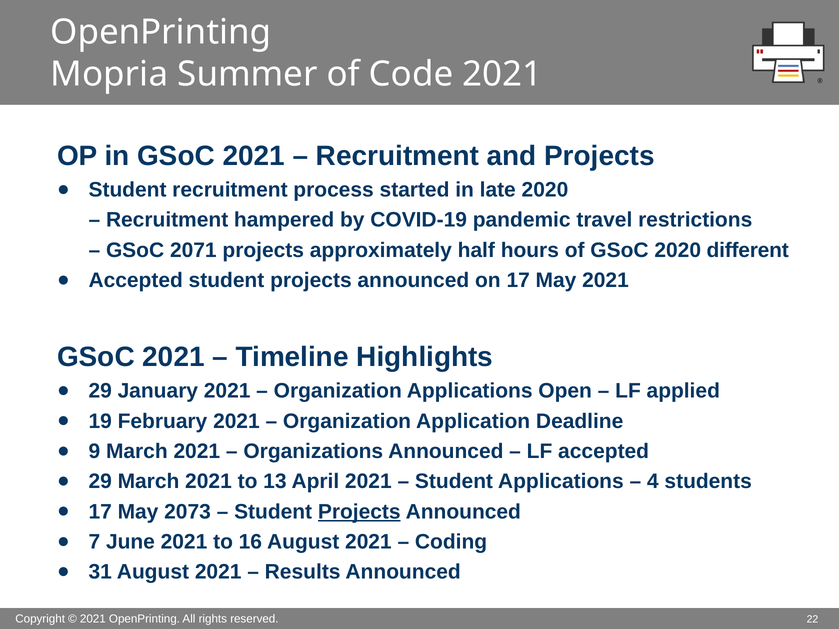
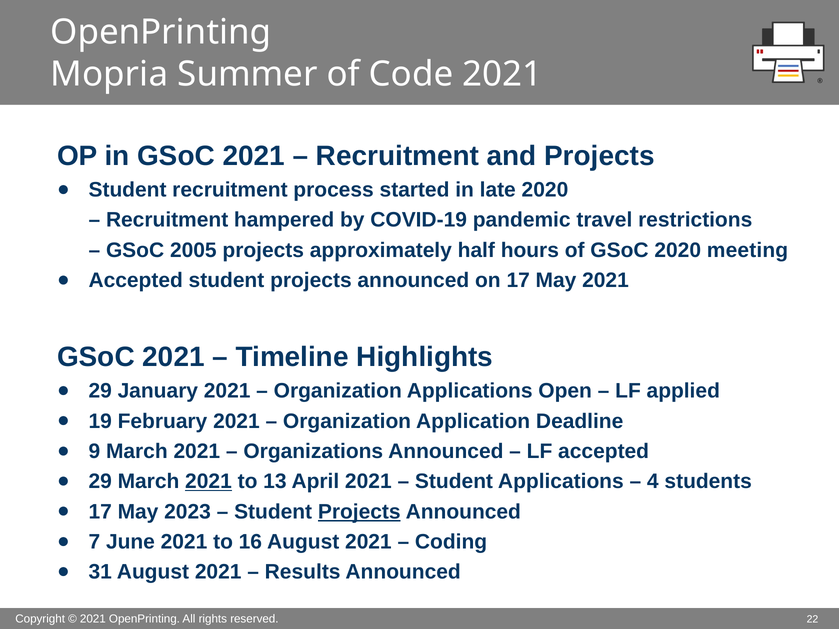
2071: 2071 -> 2005 (193, 250)
different: different -> meeting (748, 250)
2021 underline: none -> present (208, 482)
2073: 2073 -> 2023 (188, 512)
